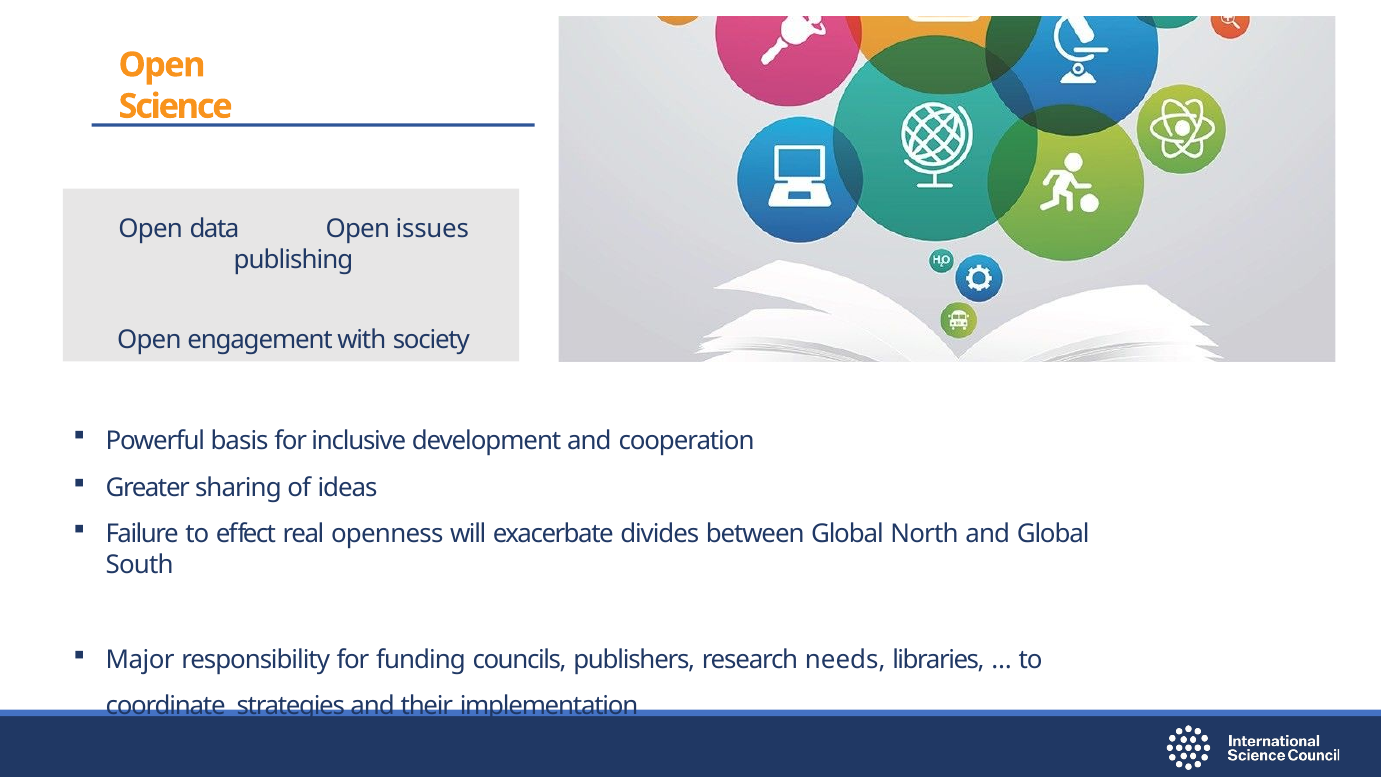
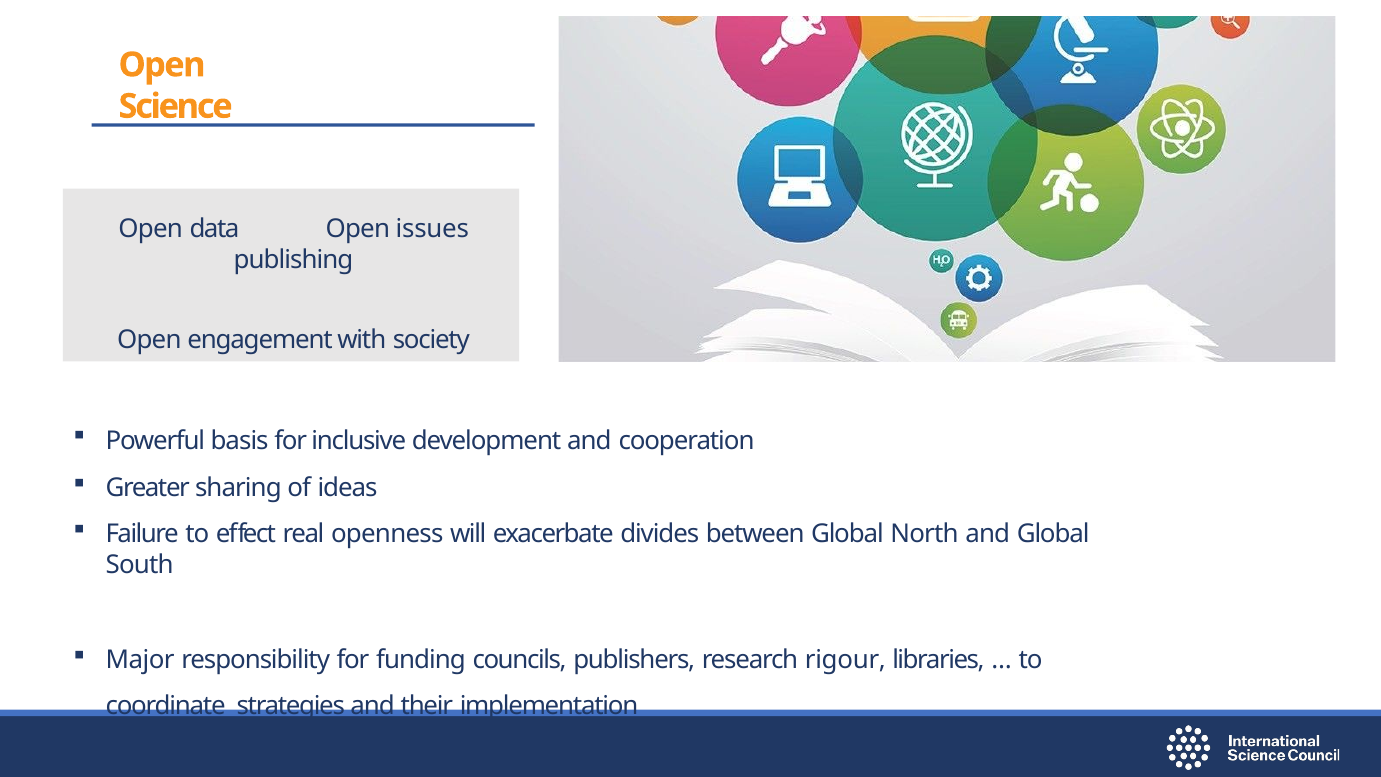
needs: needs -> rigour (845, 660)
